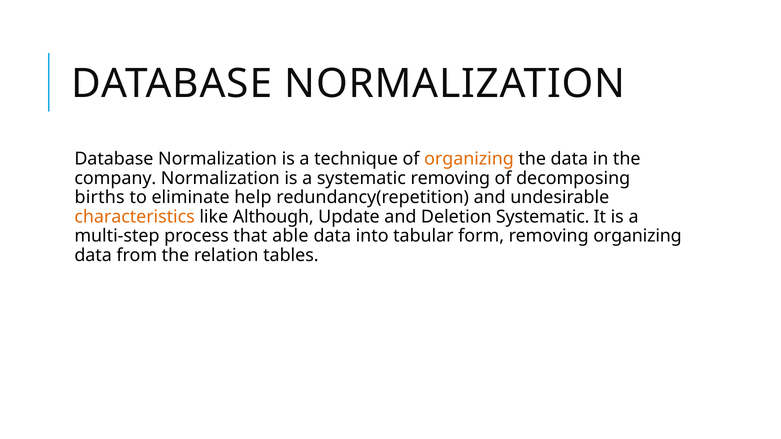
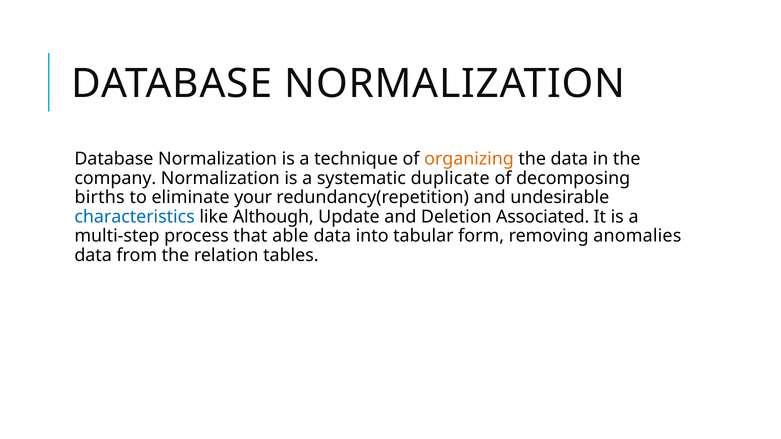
systematic removing: removing -> duplicate (450, 178)
help: help -> your (253, 198)
characteristics colour: orange -> blue (135, 217)
Deletion Systematic: Systematic -> Associated (543, 217)
removing organizing: organizing -> anomalies (637, 236)
